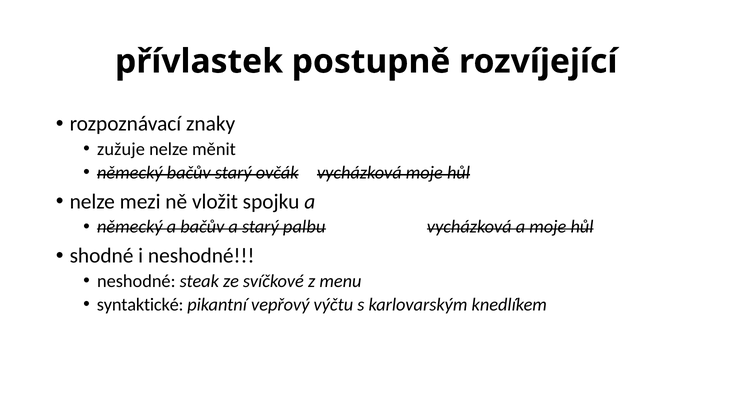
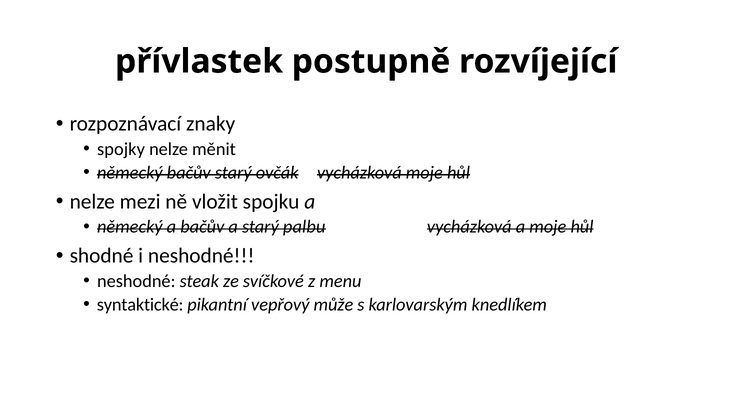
zužuje: zužuje -> spojky (121, 149)
výčtu: výčtu -> může (333, 305)
